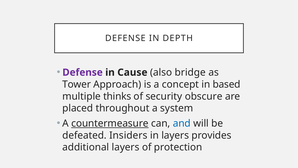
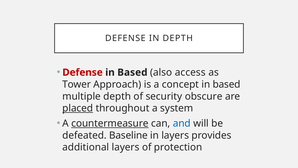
Defense colour: purple -> red (83, 72)
Cause: Cause -> Based (132, 72)
bridge: bridge -> access (190, 72)
multiple thinks: thinks -> depth (117, 96)
placed underline: none -> present (78, 108)
Insiders: Insiders -> Baseline (128, 135)
